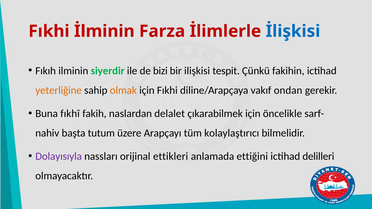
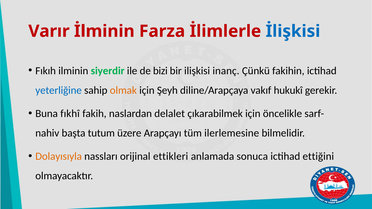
Fıkhi: Fıkhi -> Varır (49, 31)
tespit: tespit -> inanç (226, 71)
yeterliğine colour: orange -> blue (59, 90)
için Fıkhi: Fıkhi -> Şeyh (167, 90)
ondan: ondan -> hukukî (288, 90)
kolaylaştırıcı: kolaylaştırıcı -> ilerlemesine (232, 133)
Dolayısıyla colour: purple -> orange (59, 157)
ettiğini: ettiğini -> sonuca (252, 157)
delilleri: delilleri -> ettiğini (318, 157)
